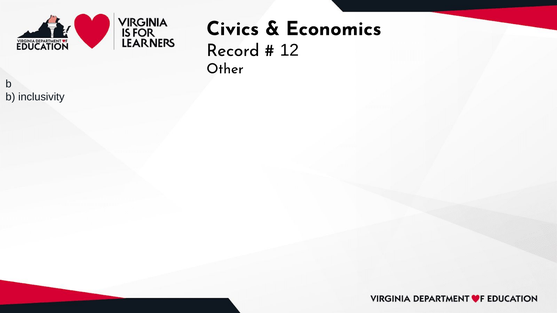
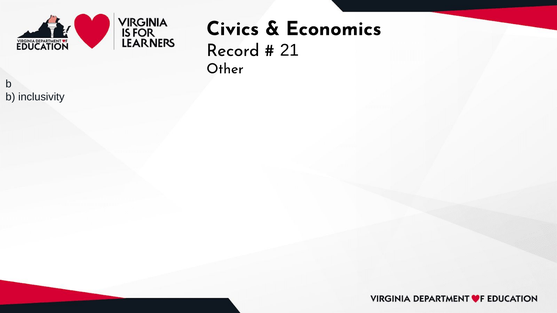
12: 12 -> 21 (289, 50)
